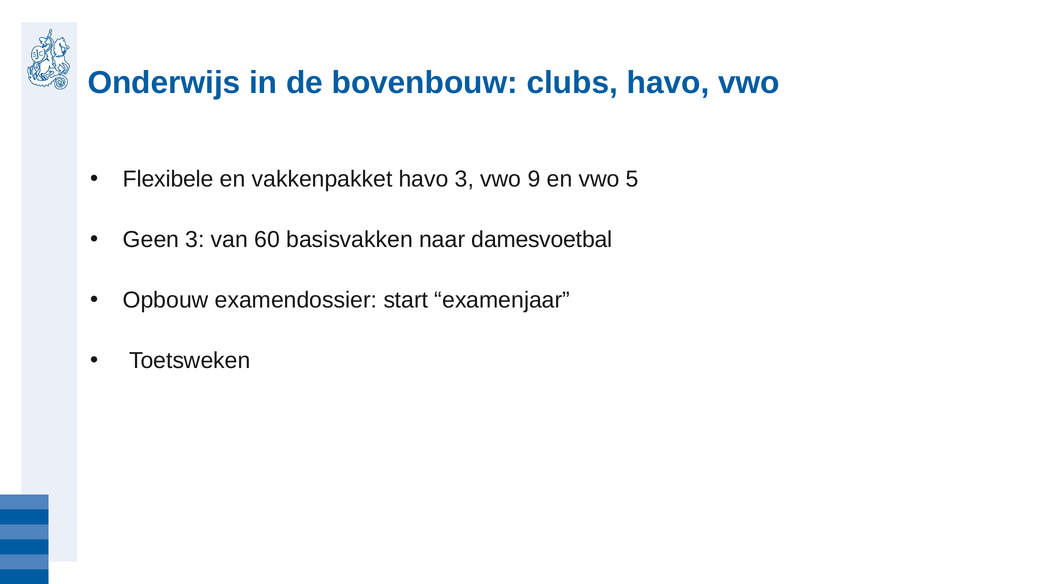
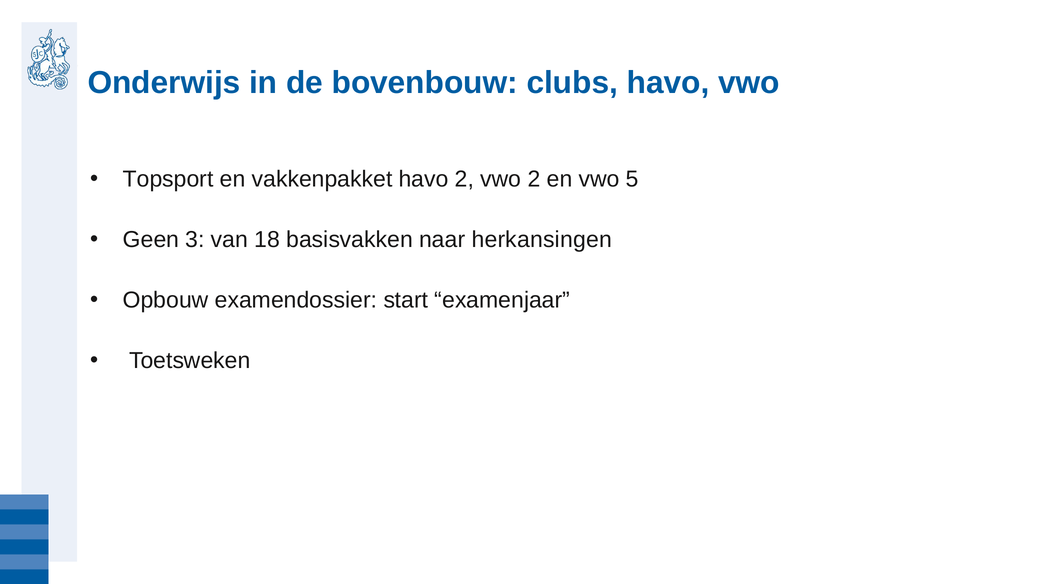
Flexibele: Flexibele -> Topsport (168, 179)
havo 3: 3 -> 2 (465, 179)
vwo 9: 9 -> 2 (534, 179)
60: 60 -> 18 (267, 240)
damesvoetbal: damesvoetbal -> herkansingen (542, 240)
